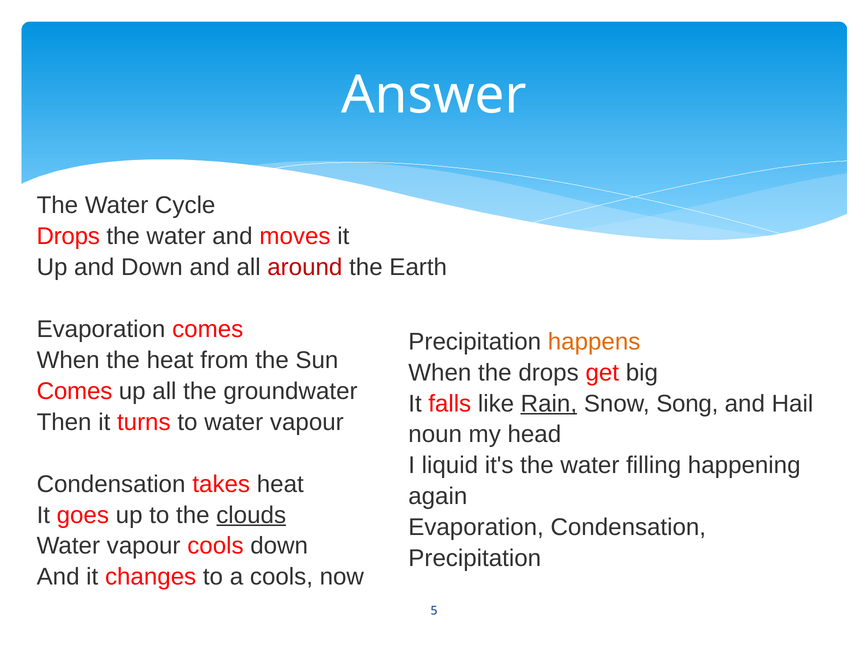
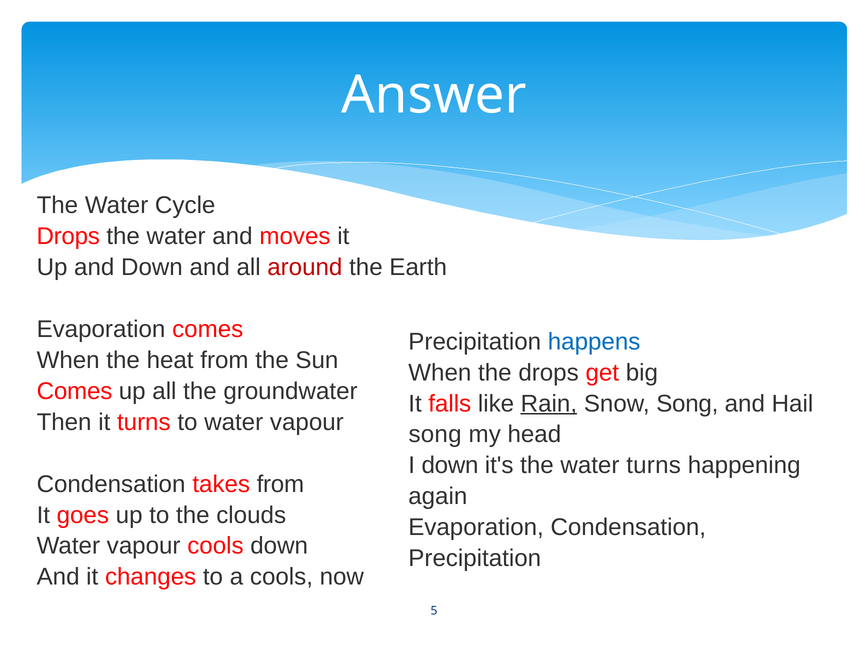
happens colour: orange -> blue (594, 342)
noun: noun -> song (435, 435)
I liquid: liquid -> down (450, 465)
water filling: filling -> turns (654, 465)
takes heat: heat -> from (280, 484)
clouds underline: present -> none (251, 515)
